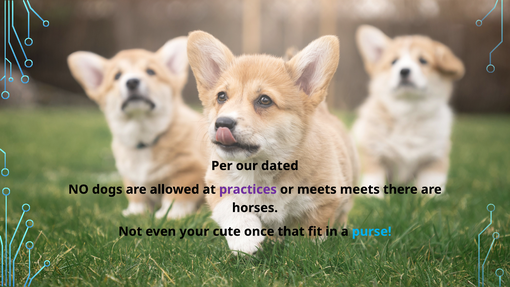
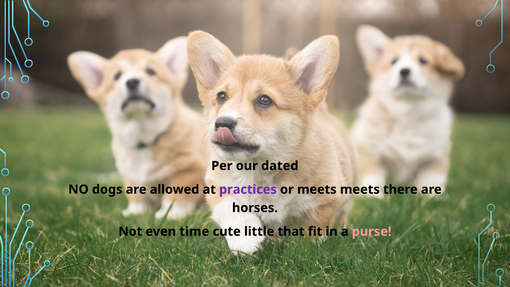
your: your -> time (194, 231)
once: once -> little (259, 231)
purse colour: light blue -> pink (372, 231)
